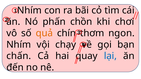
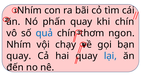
phấn chồn: chồn -> quay (81, 22)
khi chơi: chơi -> chín (125, 22)
quả colour: orange -> blue (44, 33)
chấn: chấn -> quay (19, 56)
